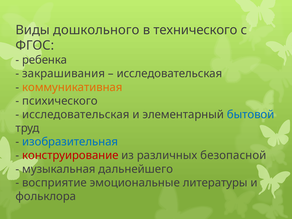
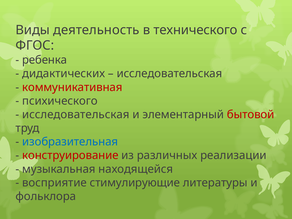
дошкольного: дошкольного -> деятельность (96, 30)
закрашивания: закрашивания -> дидактических (64, 74)
коммуникативная colour: orange -> red (72, 87)
бытовой colour: blue -> red (251, 115)
безопасной: безопасной -> реализации (233, 155)
дальнейшего: дальнейшего -> находящейся (136, 169)
эмоциональные: эмоциональные -> стимулирующие (135, 183)
